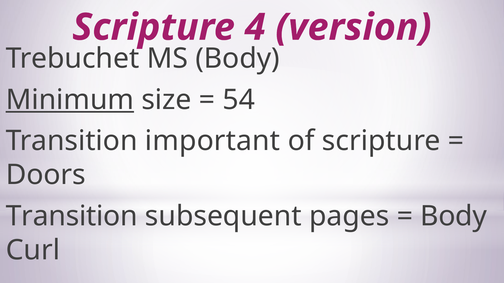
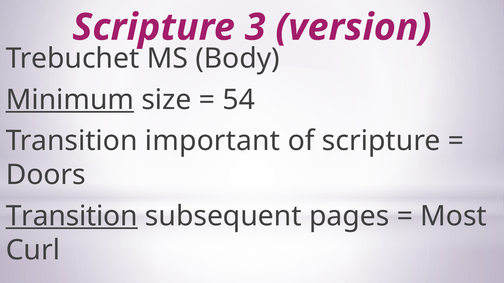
4: 4 -> 3 (255, 27)
Transition underline: none -> present (72, 217)
Body: Body -> Most (454, 217)
